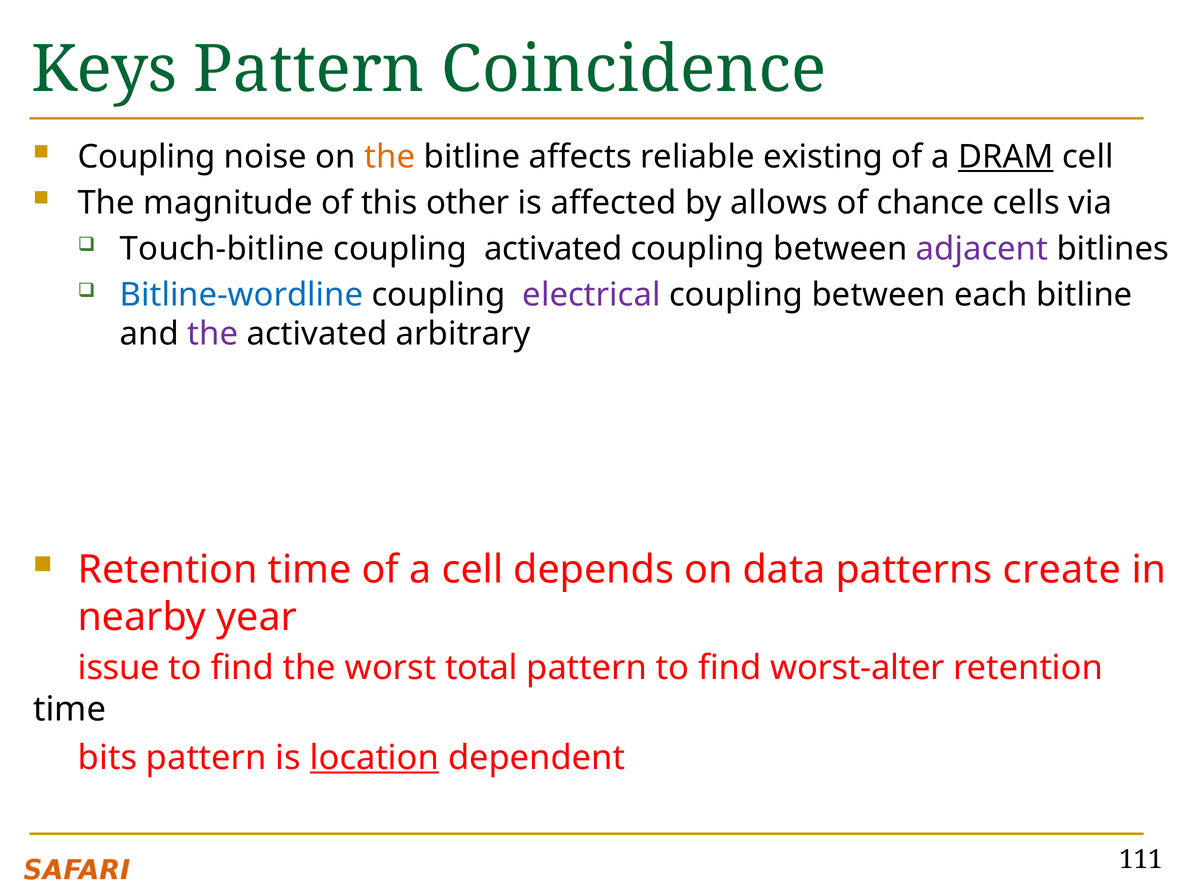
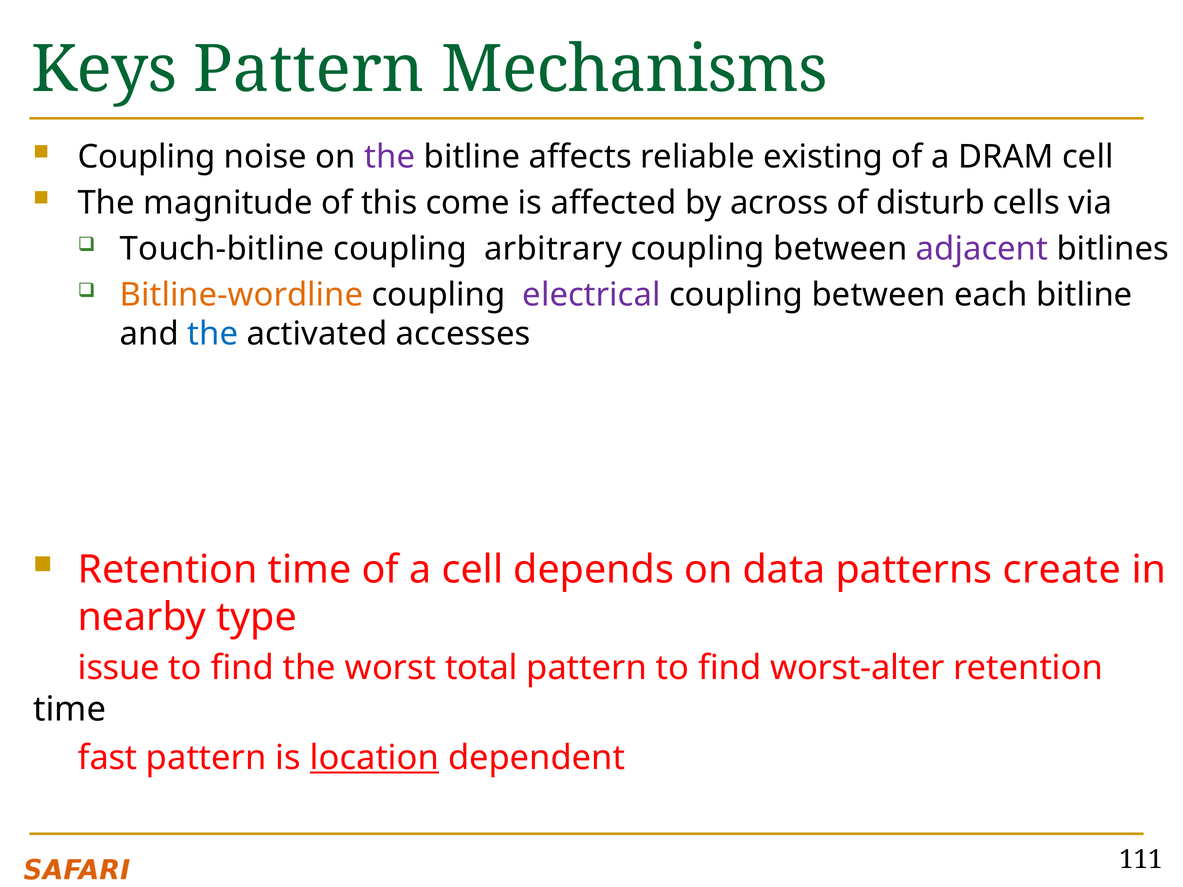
Coincidence: Coincidence -> Mechanisms (634, 70)
the colour: orange -> purple (390, 157)
DRAM underline: present -> none (1006, 157)
other: other -> come (468, 203)
allows: allows -> across (779, 203)
chance: chance -> disturb (931, 203)
activated: activated -> arbitrary (553, 249)
Bitline-wordline colour: blue -> orange (241, 295)
the colour: purple -> blue (213, 334)
arbitrary: arbitrary -> accesses (463, 334)
year: year -> type (257, 617)
bits: bits -> fast (108, 758)
